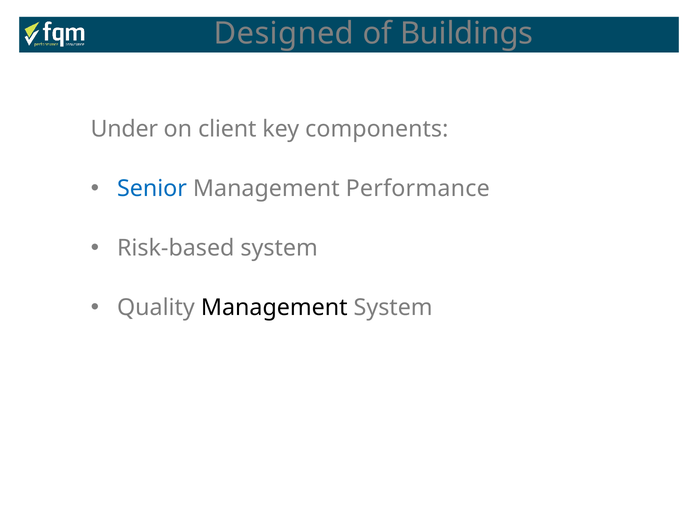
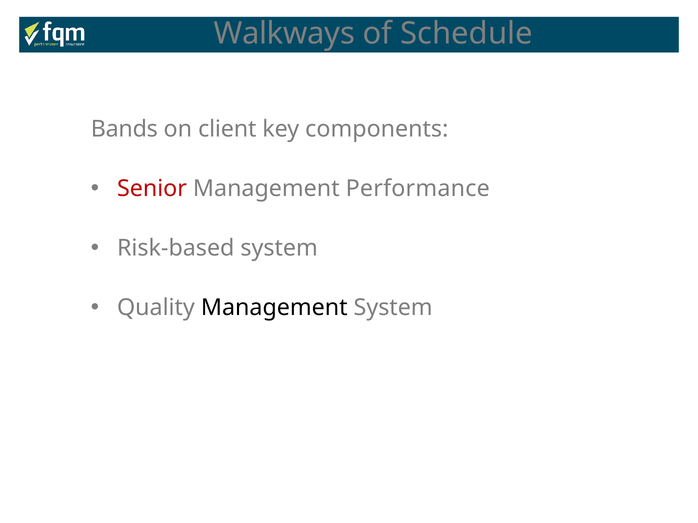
Designed: Designed -> Walkways (284, 33)
Buildings: Buildings -> Schedule (466, 33)
Under: Under -> Bands (124, 129)
Senior colour: blue -> red (152, 189)
